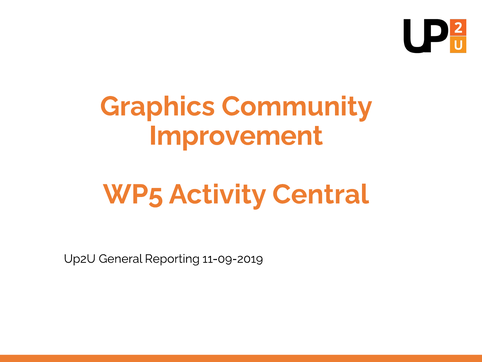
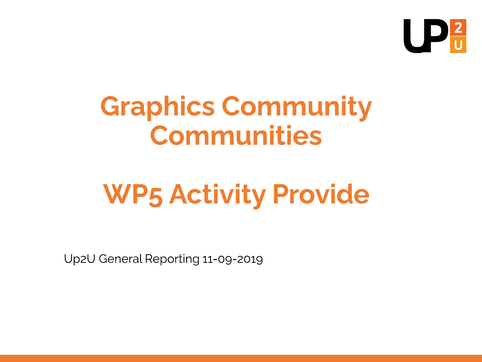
Improvement: Improvement -> Communities (236, 136)
Central: Central -> Provide (321, 194)
